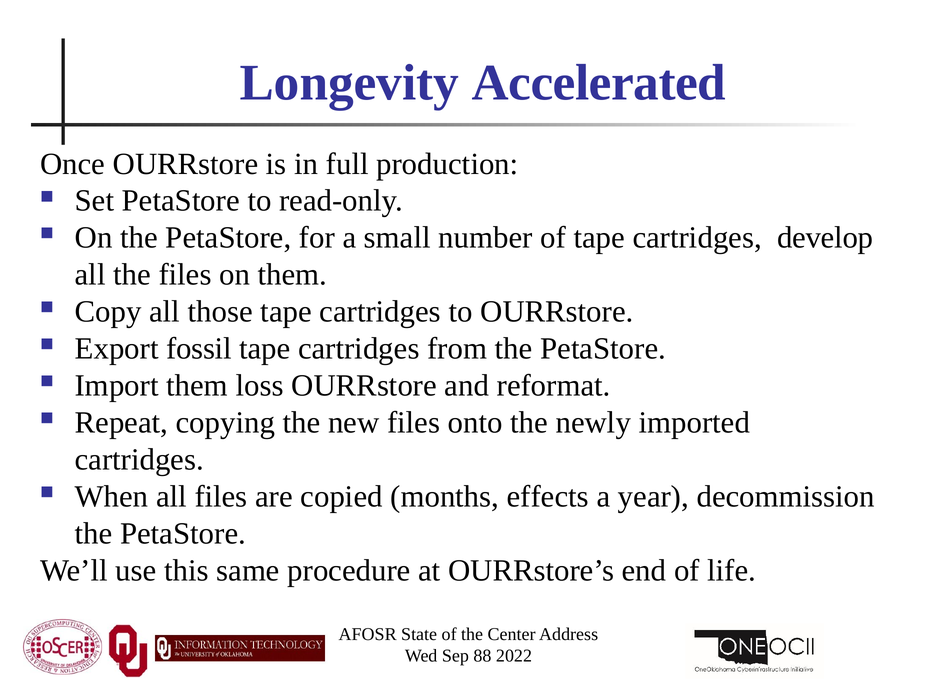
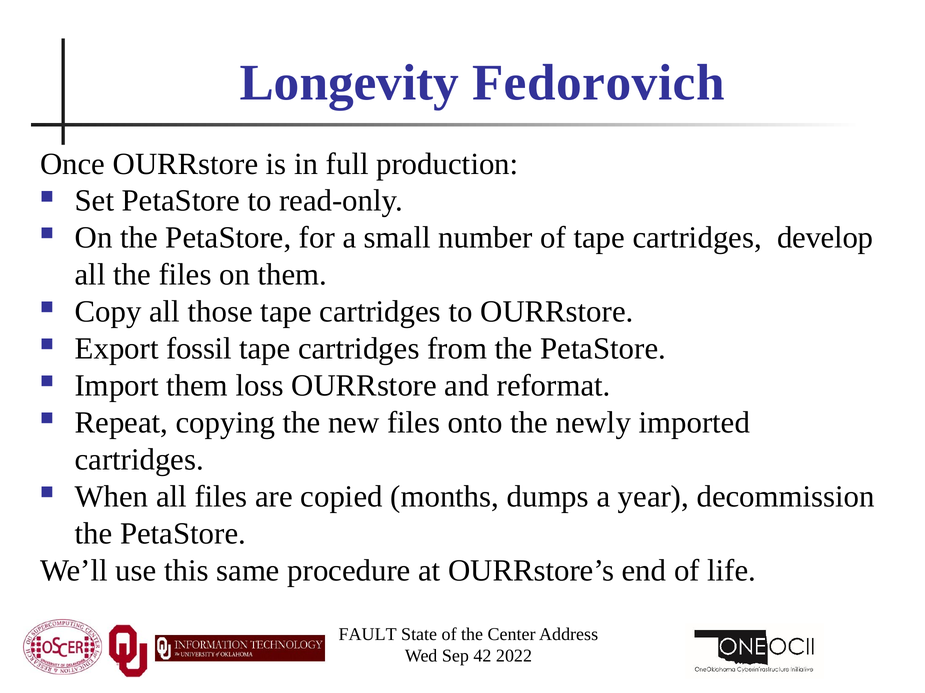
Accelerated: Accelerated -> Fedorovich (598, 83)
effects: effects -> dumps (548, 497)
AFOSR: AFOSR -> FAULT (368, 635)
88: 88 -> 42 (482, 656)
